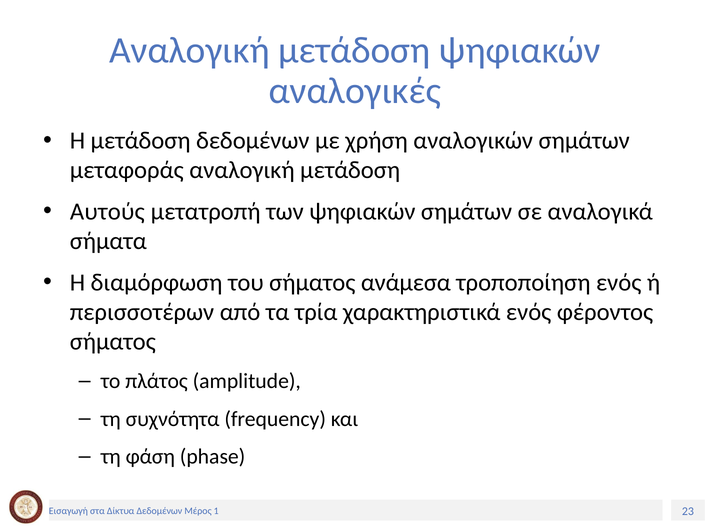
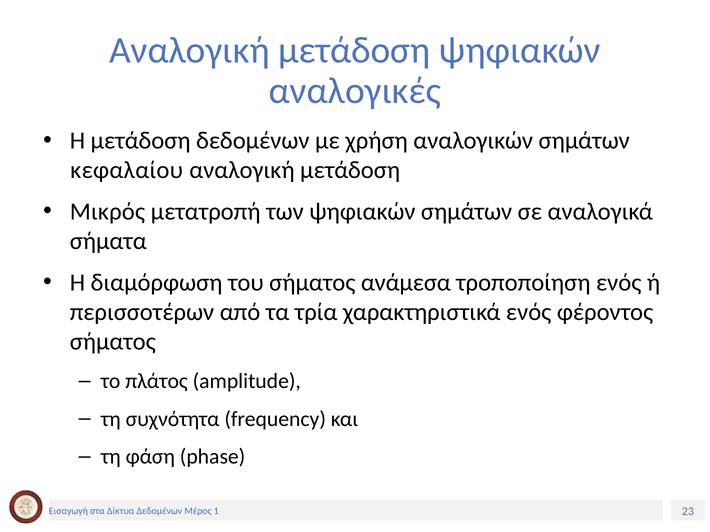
µεταφοράς: µεταφοράς -> κεφαλαίου (127, 171)
Αυτούς: Αυτούς -> Μικρός (107, 212)
